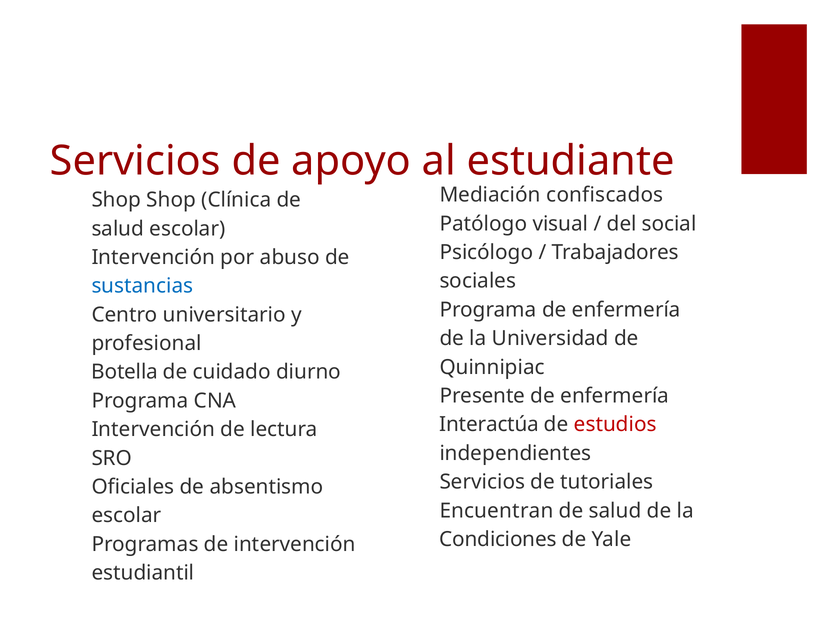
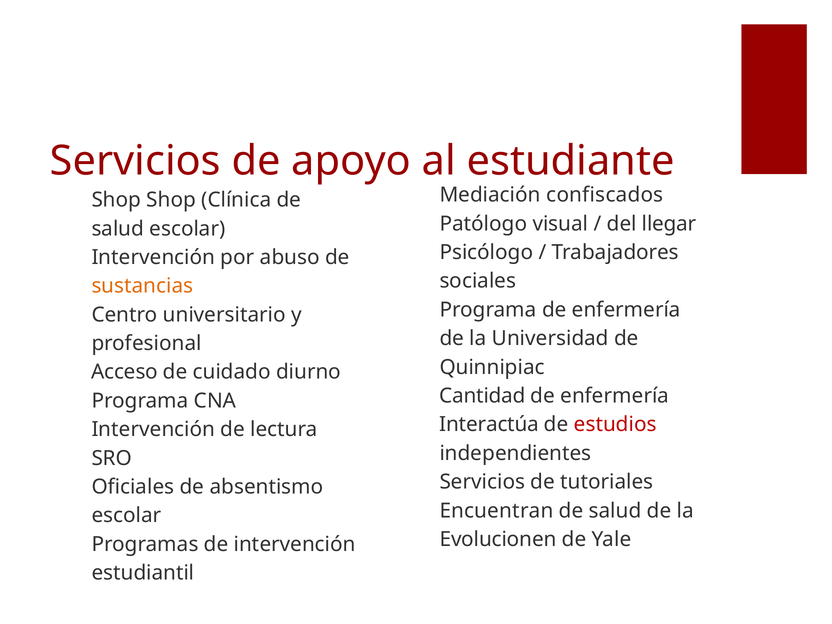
social: social -> llegar (669, 224)
sustancias colour: blue -> orange (142, 286)
Botella: Botella -> Acceso (125, 372)
Presente: Presente -> Cantidad (482, 396)
Condiciones: Condiciones -> Evolucionen (498, 539)
